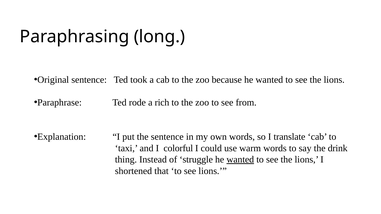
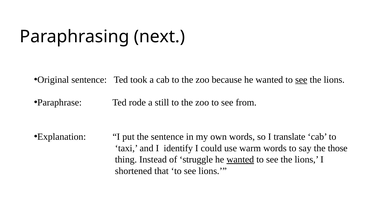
long: long -> next (159, 37)
see underline: none -> present (301, 80)
rich: rich -> still (162, 103)
colorful: colorful -> identify (178, 148)
drink: drink -> those (338, 148)
